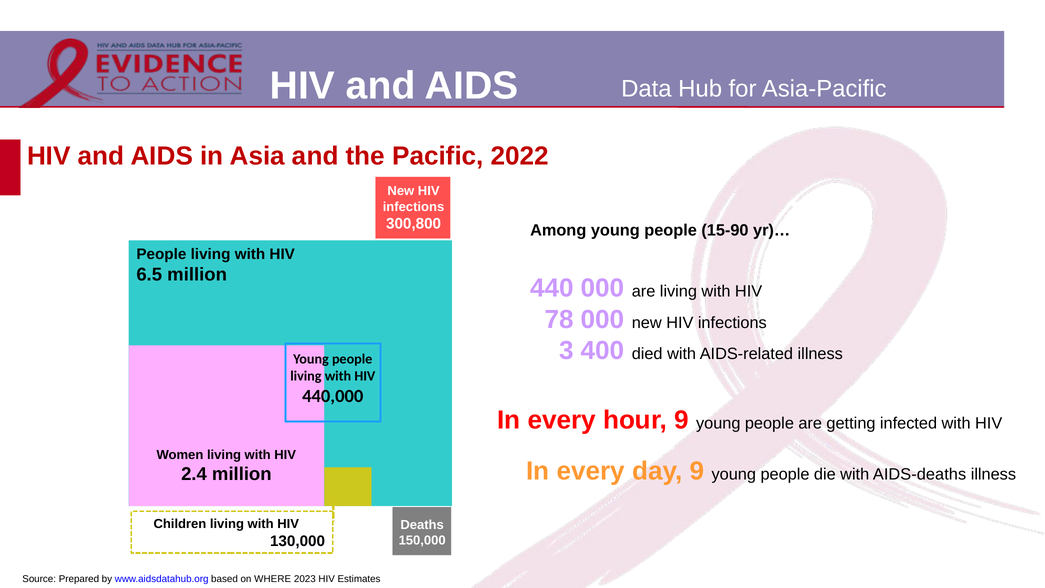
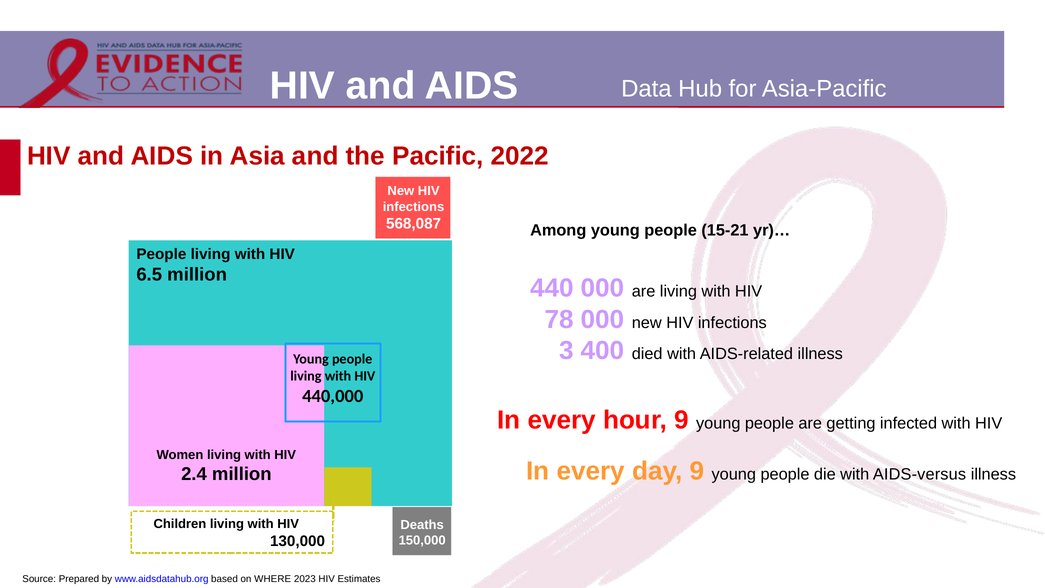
300,800: 300,800 -> 568,087 (414, 224)
15-90: 15-90 -> 15-21 (725, 230)
AIDS-deaths: AIDS-deaths -> AIDS-versus (920, 474)
